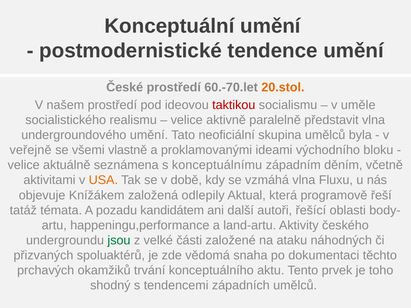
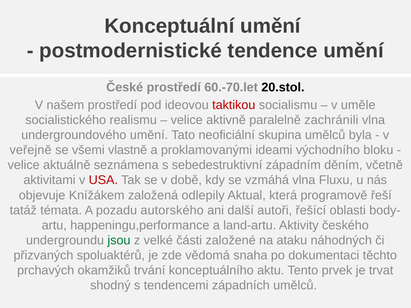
20.stol colour: orange -> black (283, 88)
představit: představit -> zachránili (331, 120)
konceptuálnímu: konceptuálnímu -> sebedestruktivní (217, 165)
USA colour: orange -> red (103, 180)
kandidátem: kandidátem -> autorského (172, 210)
toho: toho -> trvat (381, 271)
